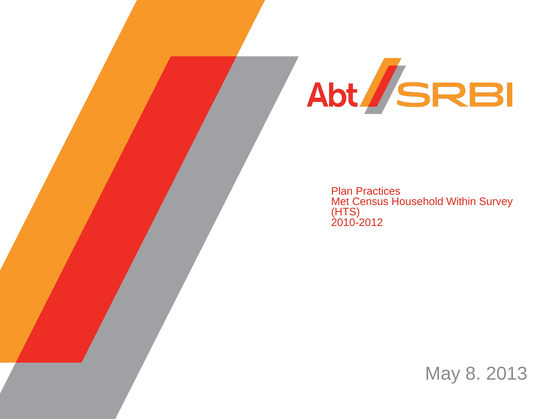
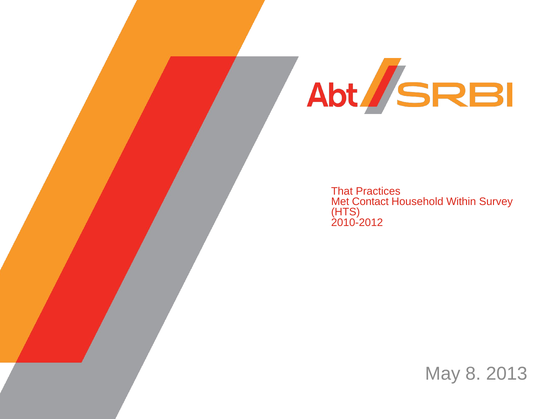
Plan: Plan -> That (342, 191)
Census: Census -> Contact (370, 201)
